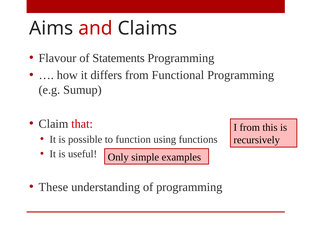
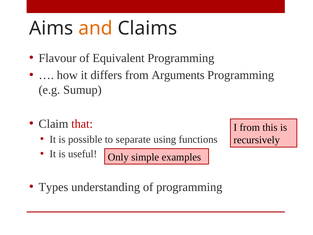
and colour: red -> orange (96, 28)
Statements: Statements -> Equivalent (119, 58)
Functional: Functional -> Arguments (178, 75)
function: function -> separate (133, 139)
These: These -> Types (53, 187)
